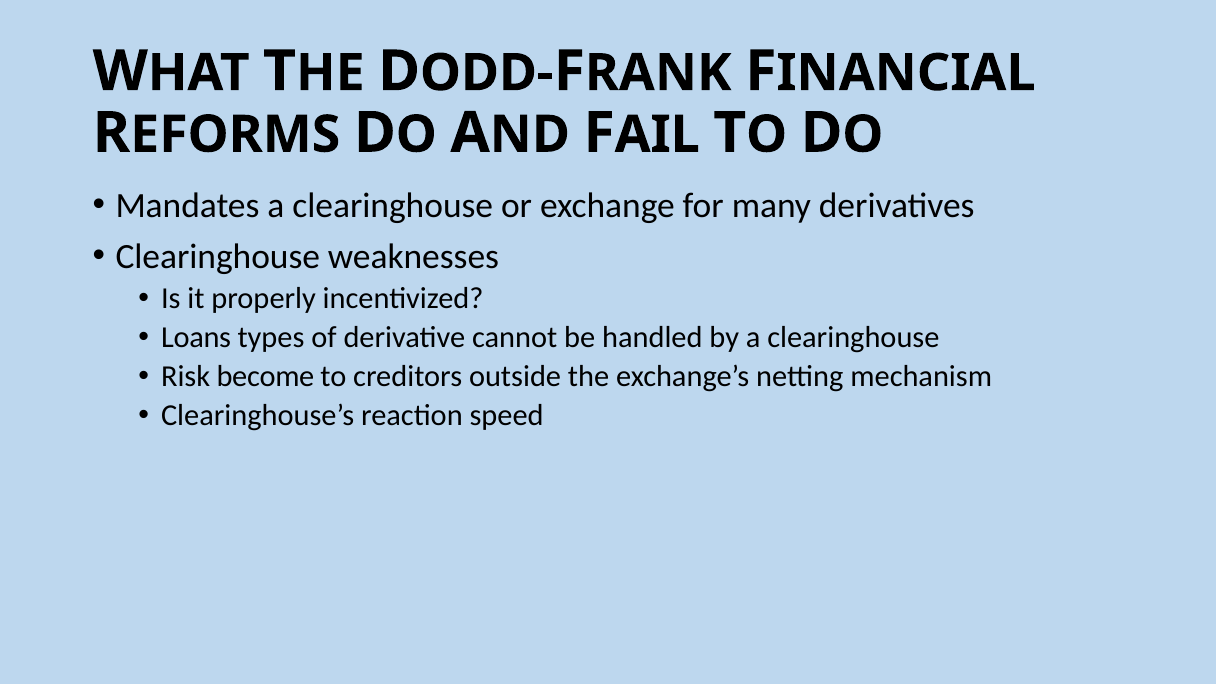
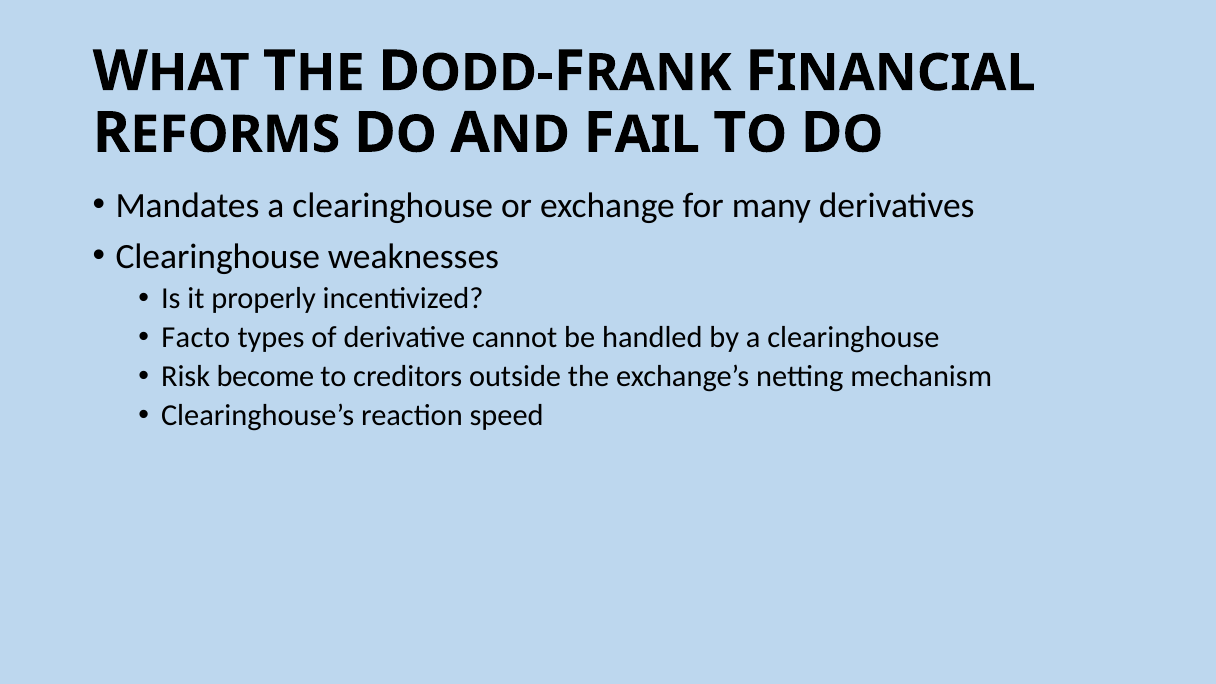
Loans: Loans -> Facto (196, 338)
